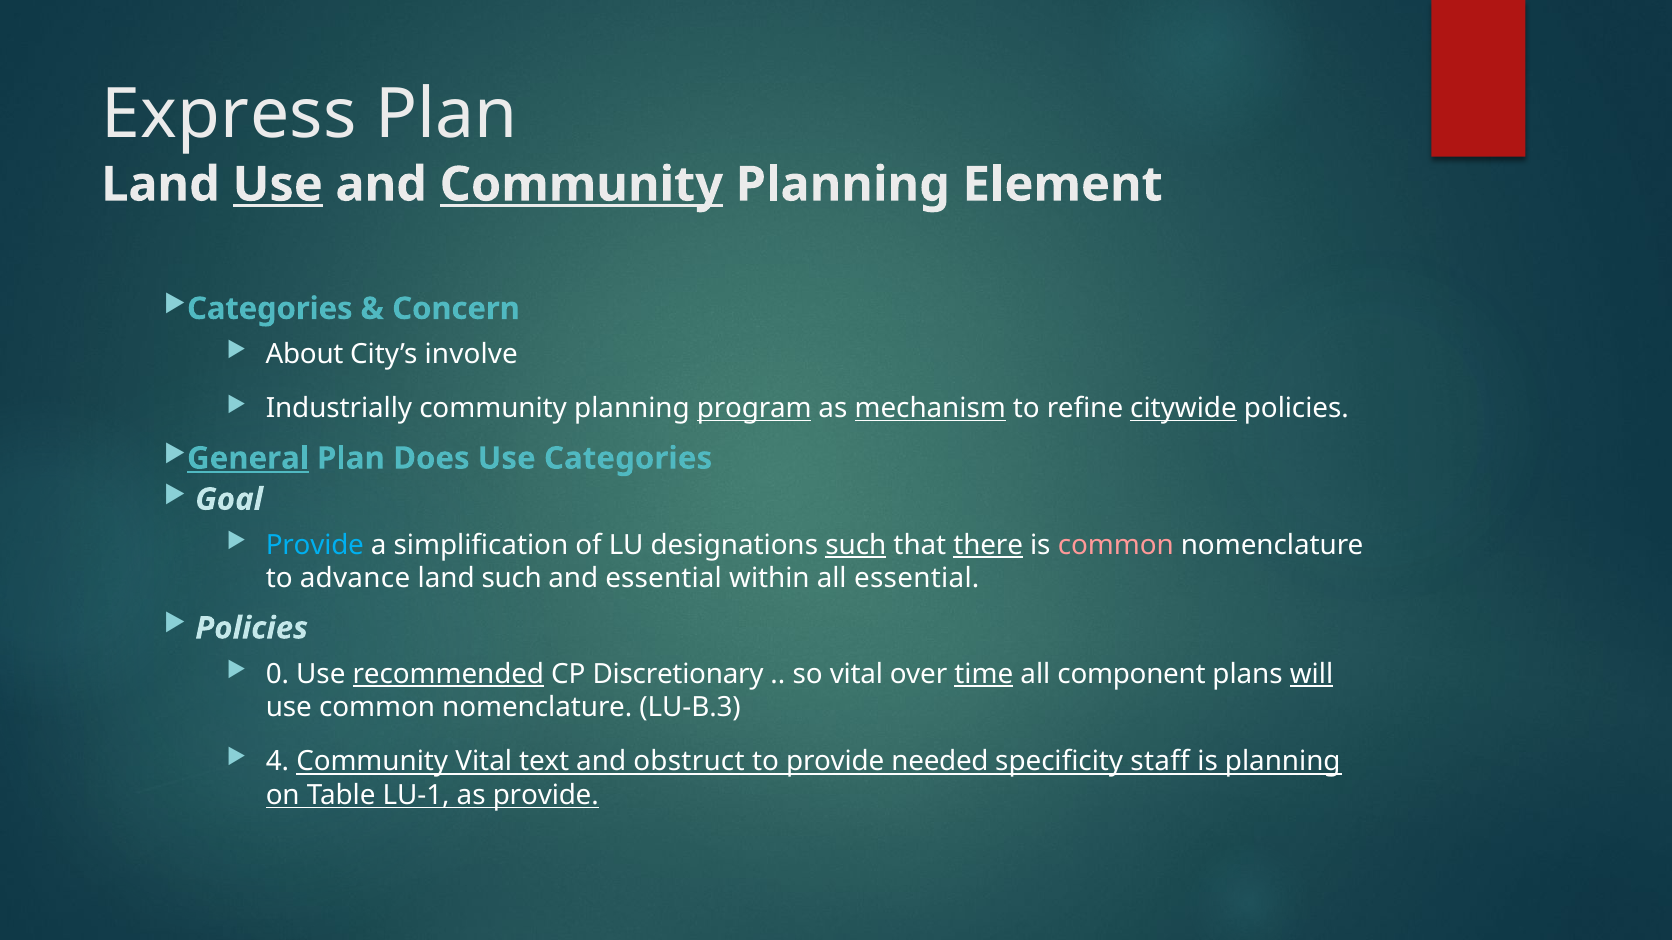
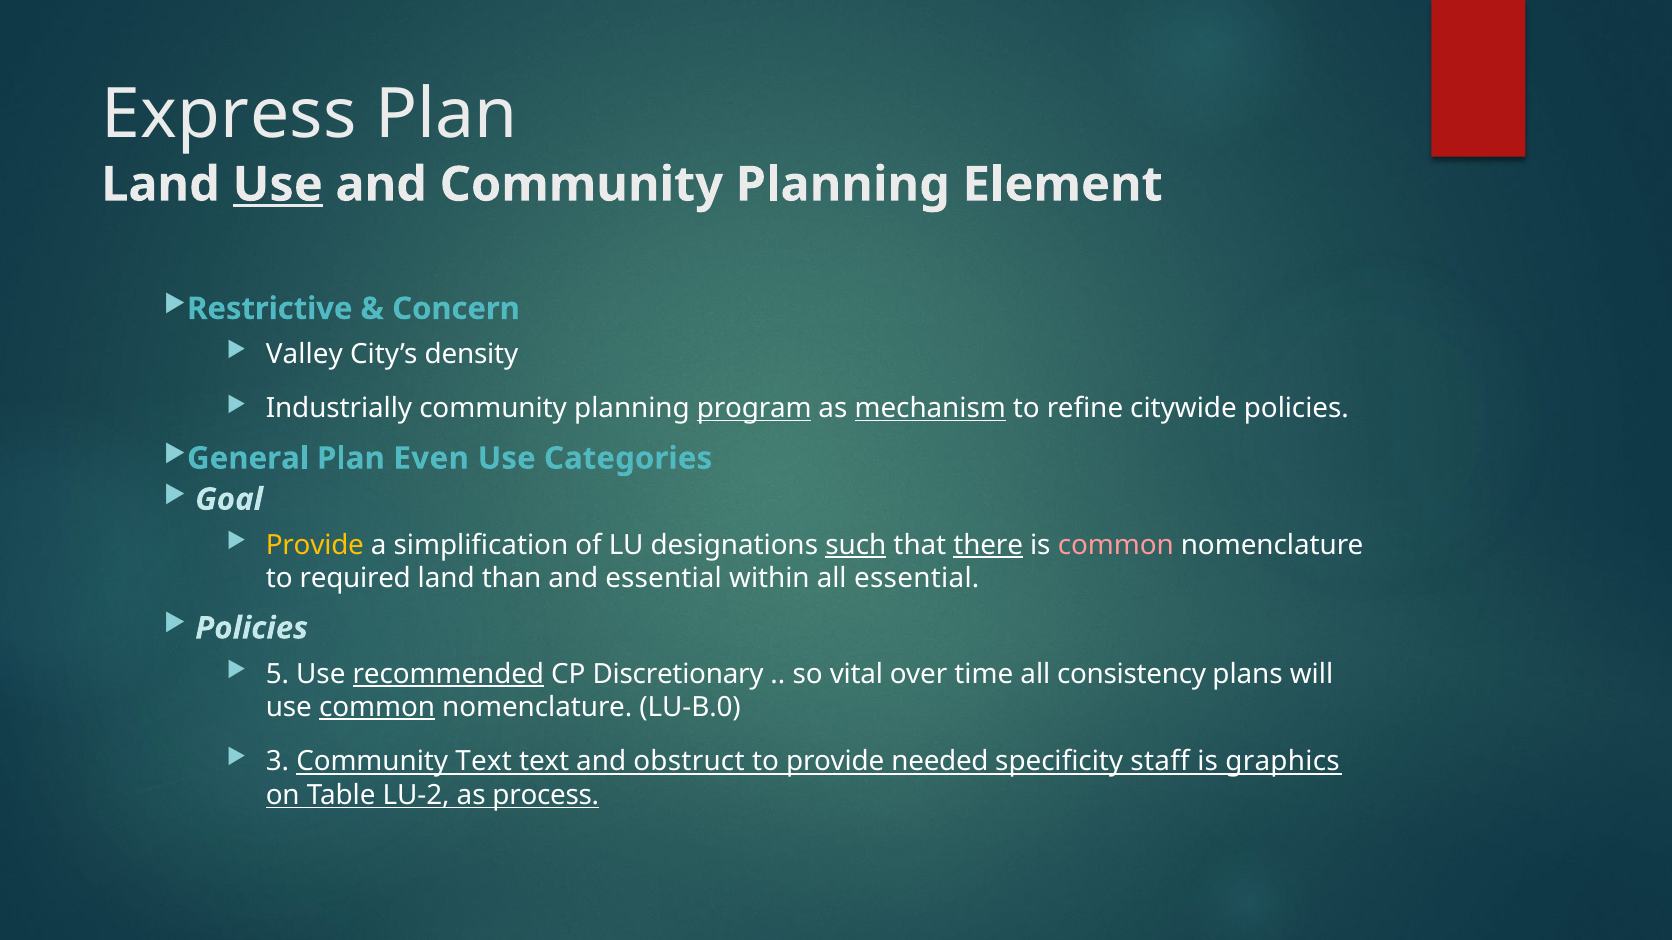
Community underline: present -> none (581, 185)
Categories: Categories -> Restrictive (270, 309)
About: About -> Valley (304, 355)
involve: involve -> density (471, 355)
citywide underline: present -> none (1184, 409)
General underline: present -> none (248, 459)
Does: Does -> Even (431, 459)
Provide colour: light blue -> yellow (315, 545)
advance: advance -> required (355, 579)
land such: such -> than (512, 579)
0: 0 -> 5 (277, 674)
time underline: present -> none (984, 674)
component: component -> consistency (1132, 674)
will underline: present -> none (1312, 674)
common underline: none -> present (377, 708)
LU-B.3: LU-B.3 -> LU-B.0 (690, 708)
4: 4 -> 3 (277, 762)
Community Vital: Vital -> Text (484, 762)
is planning: planning -> graphics (1283, 762)
LU-1: LU-1 -> LU-2 (416, 795)
as provide: provide -> process (546, 795)
